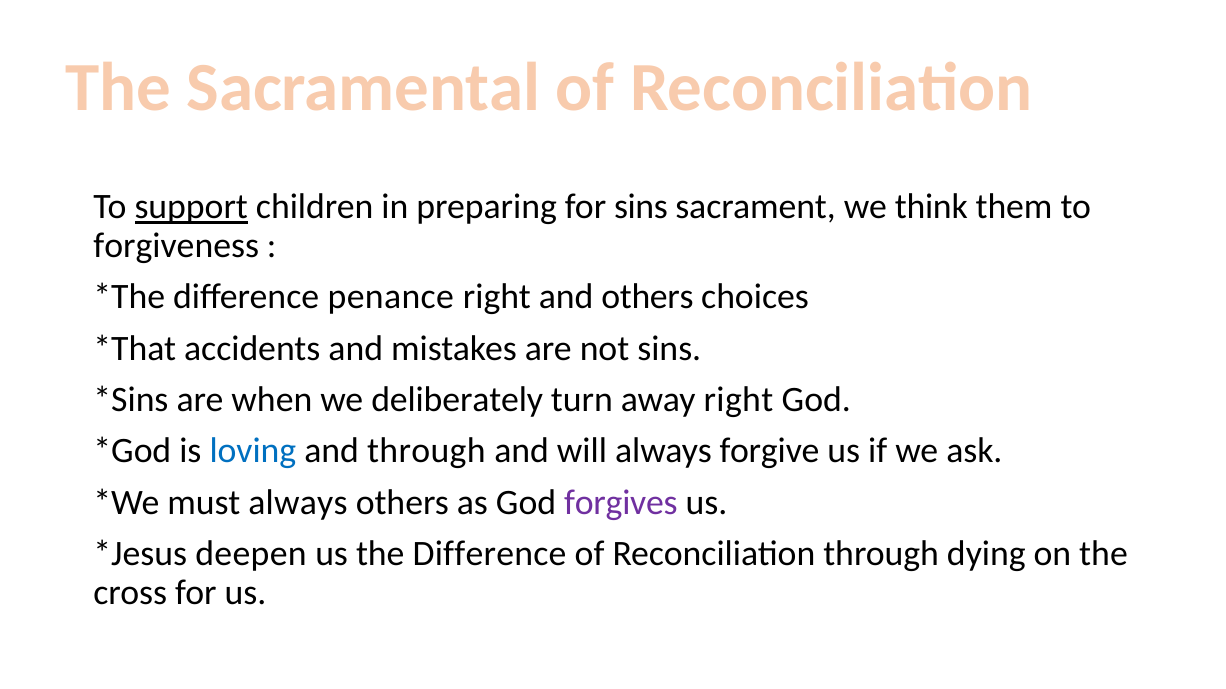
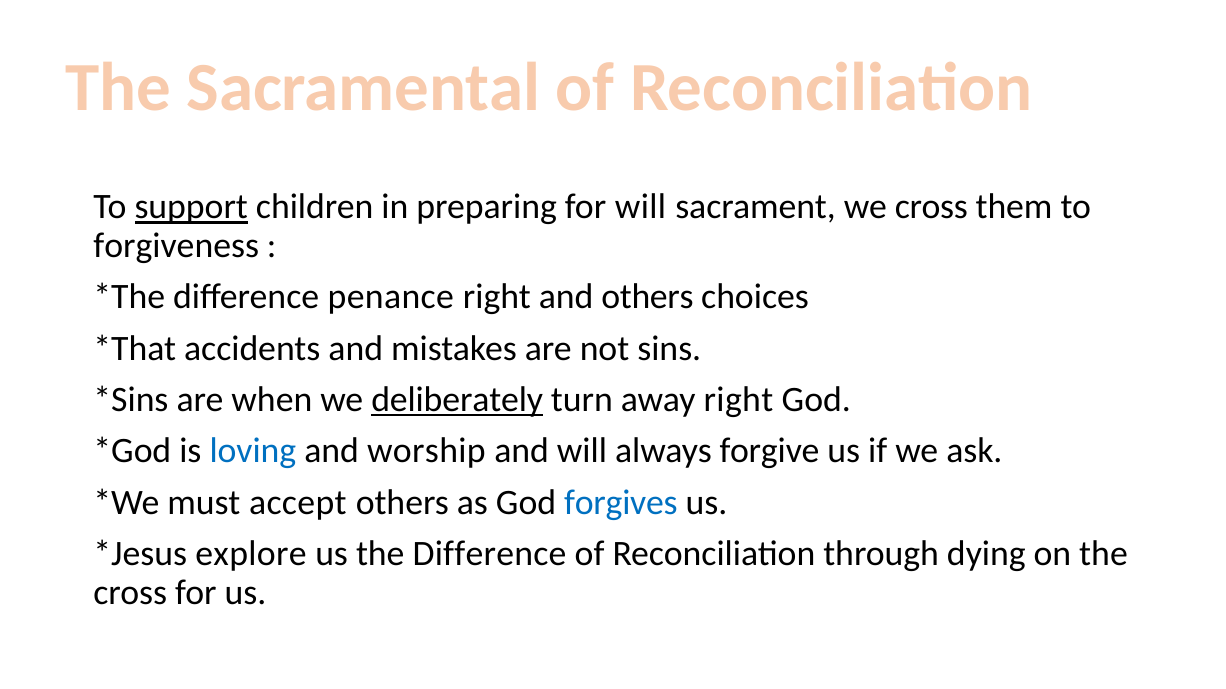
for sins: sins -> will (641, 207)
we think: think -> cross (931, 207)
deliberately underline: none -> present (457, 400)
and through: through -> worship (426, 452)
must always: always -> accept (298, 503)
forgives colour: purple -> blue (621, 503)
deepen: deepen -> explore (251, 554)
